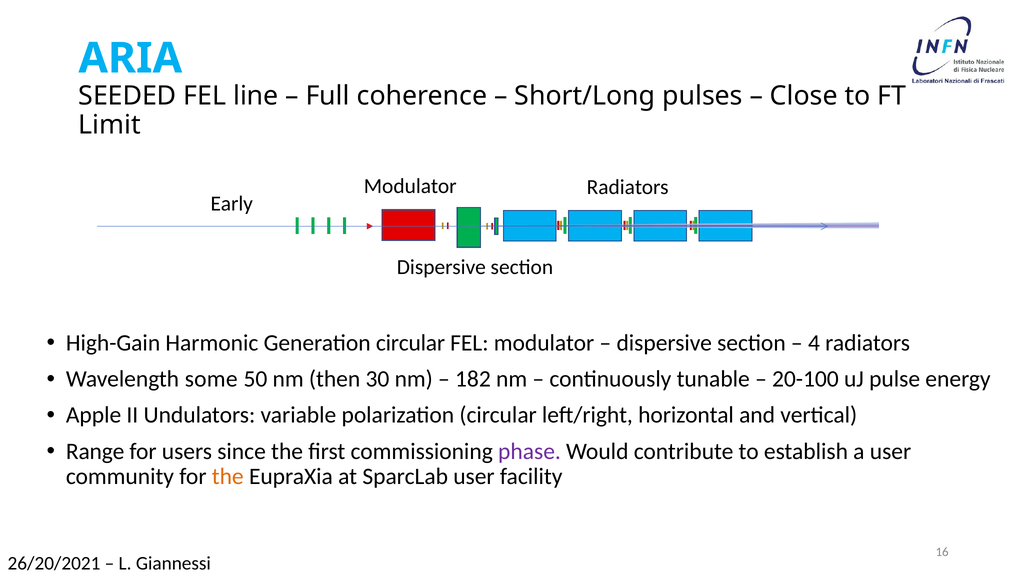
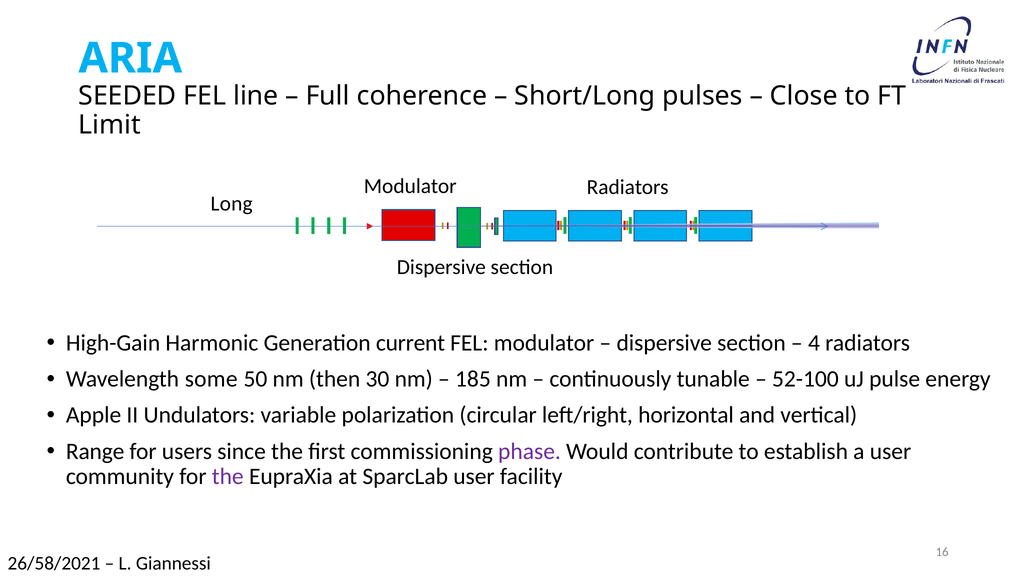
Early: Early -> Long (232, 203)
Generation circular: circular -> current (411, 343)
182: 182 -> 185 (473, 379)
20-100: 20-100 -> 52-100 (805, 379)
the colour: orange -> purple (228, 476)
26/20/2021: 26/20/2021 -> 26/58/2021 (54, 563)
